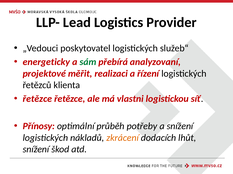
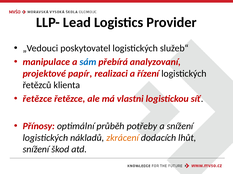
energeticky: energeticky -> manipulace (46, 62)
sám colour: green -> blue (88, 62)
měřit: měřit -> papír (80, 74)
